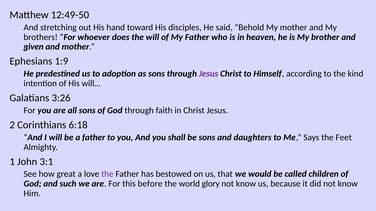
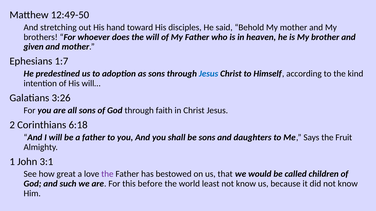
1:9: 1:9 -> 1:7 (61, 61)
Jesus colour: purple -> blue (209, 74)
Feet: Feet -> Fruit (344, 138)
glory: glory -> least (211, 184)
